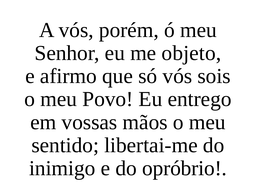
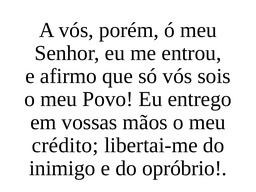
objeto: objeto -> entrou (191, 53)
sentido: sentido -> crédito (65, 145)
